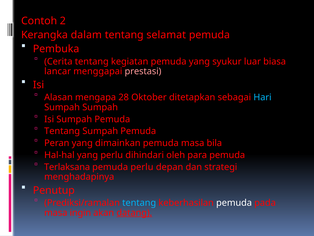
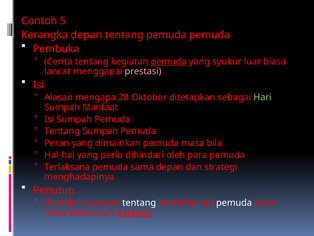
2: 2 -> 5 (63, 21)
Kerangka dalam: dalam -> depan (86, 35)
tentang selamat: selamat -> pemuda (166, 35)
pemuda underline: none -> present (169, 61)
Hari colour: light blue -> light green (263, 97)
Sumpah Sumpah: Sumpah -> Manfaat (100, 107)
pemuda perlu: perlu -> sama (142, 167)
tentang colour: light blue -> white (139, 203)
ingin: ingin -> tidak (80, 212)
